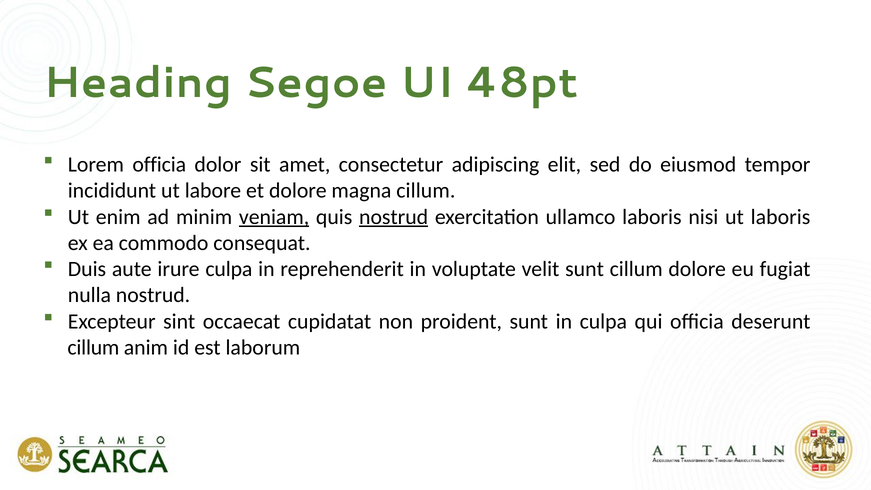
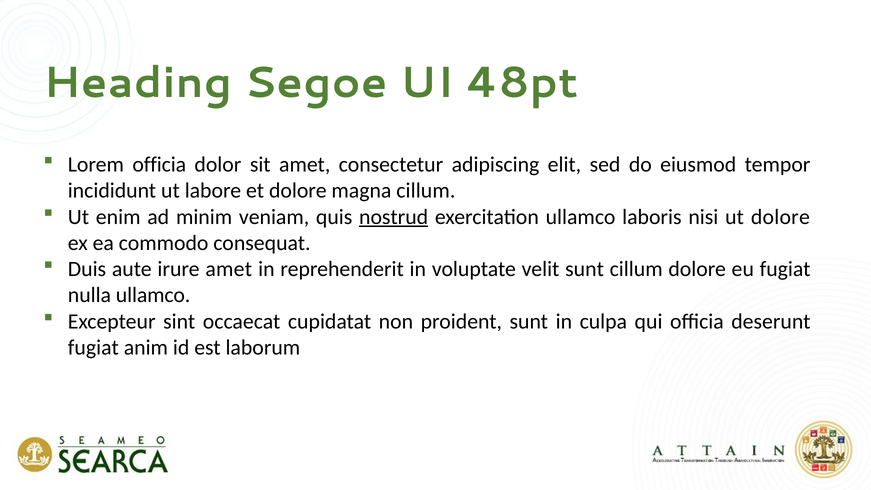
veniam underline: present -> none (274, 217)
ut laboris: laboris -> dolore (780, 217)
irure culpa: culpa -> amet (229, 269)
nulla nostrud: nostrud -> ullamco (153, 295)
cillum: cillum -> fugiat (93, 347)
